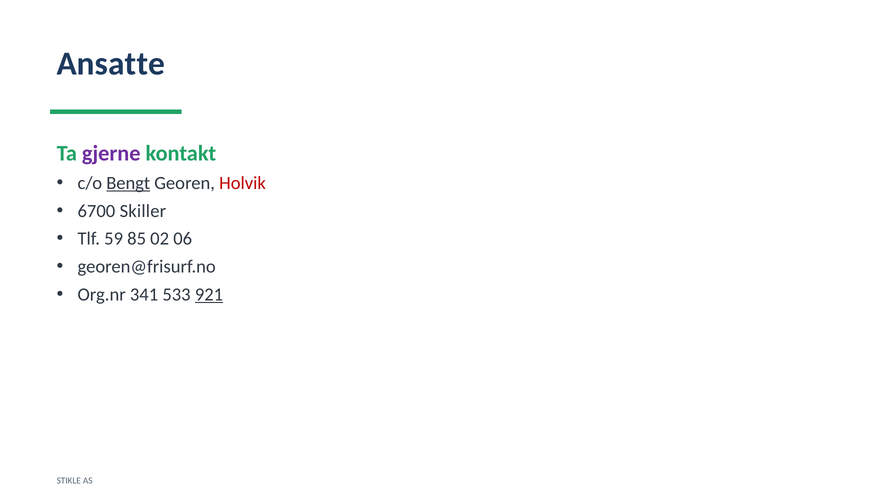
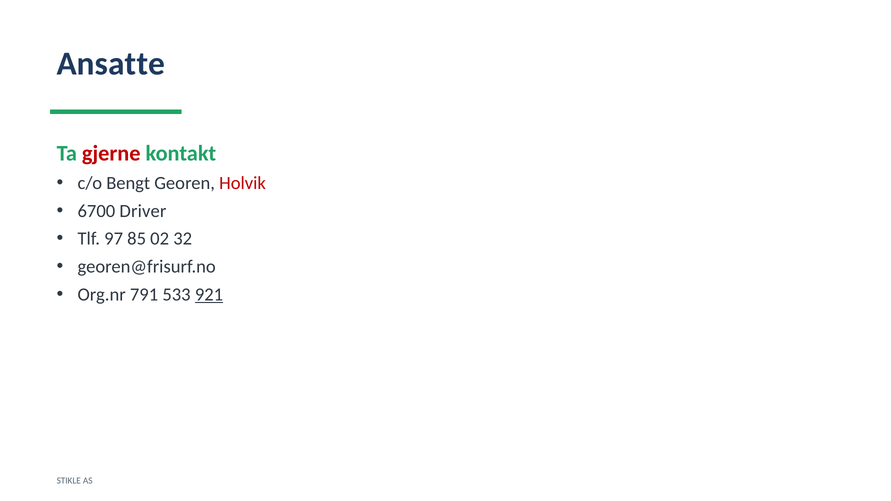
gjerne colour: purple -> red (111, 153)
Bengt underline: present -> none (128, 183)
Skiller: Skiller -> Driver (143, 211)
59: 59 -> 97 (114, 239)
06: 06 -> 32 (183, 239)
341: 341 -> 791 (144, 295)
